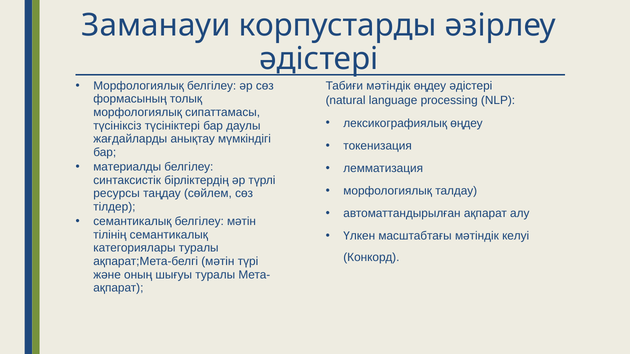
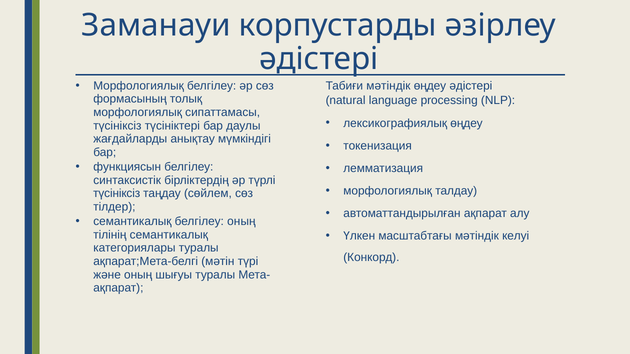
материалды: материалды -> функциясын (127, 167)
ресурсы: ресурсы -> түсініксіз (117, 194)
белгілеу мәтін: мәтін -> оның (241, 222)
